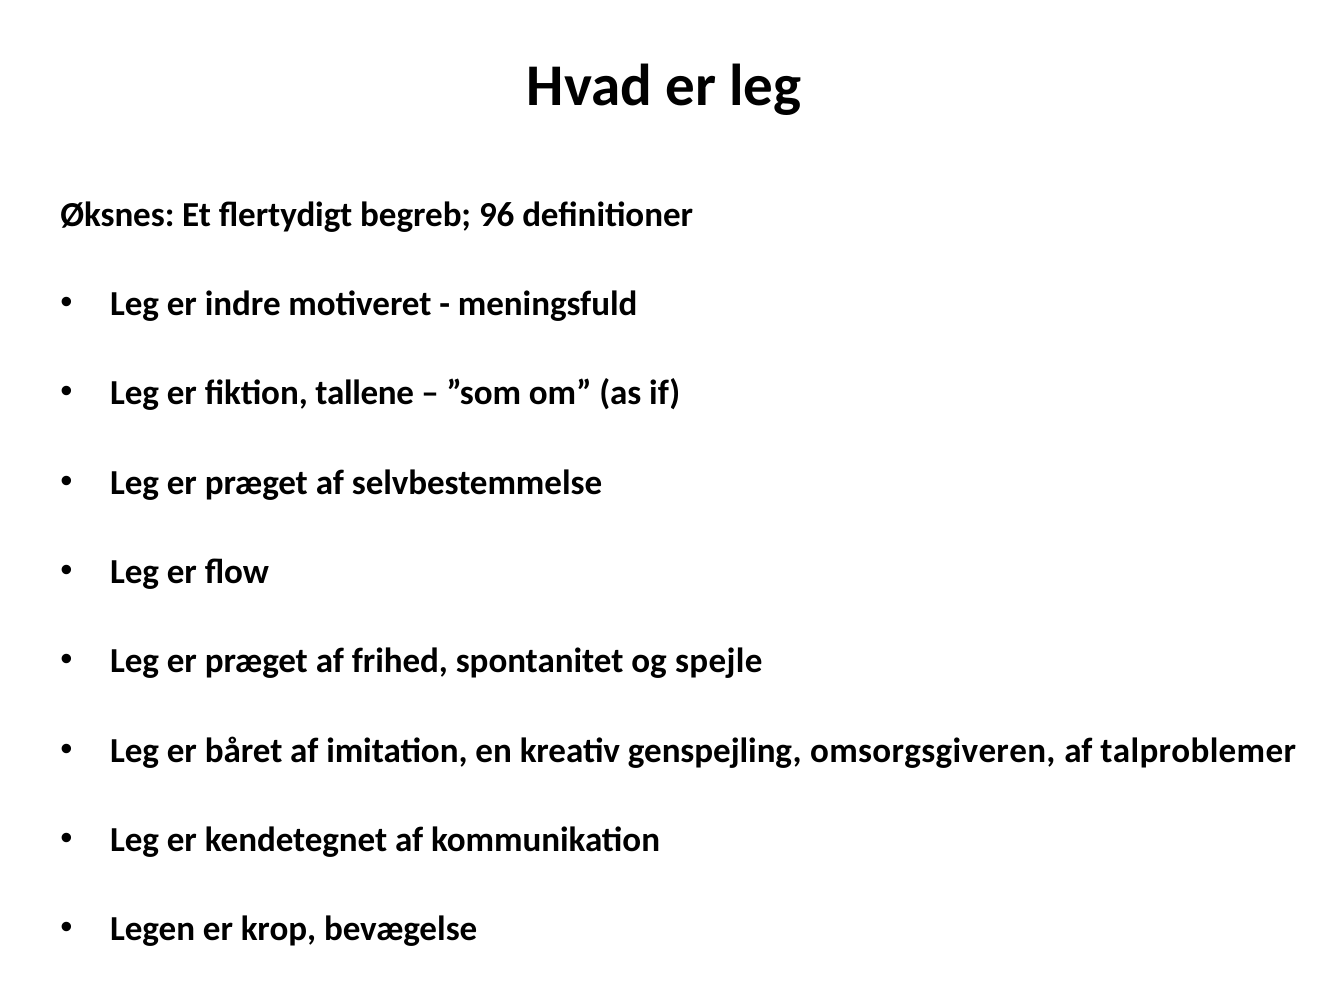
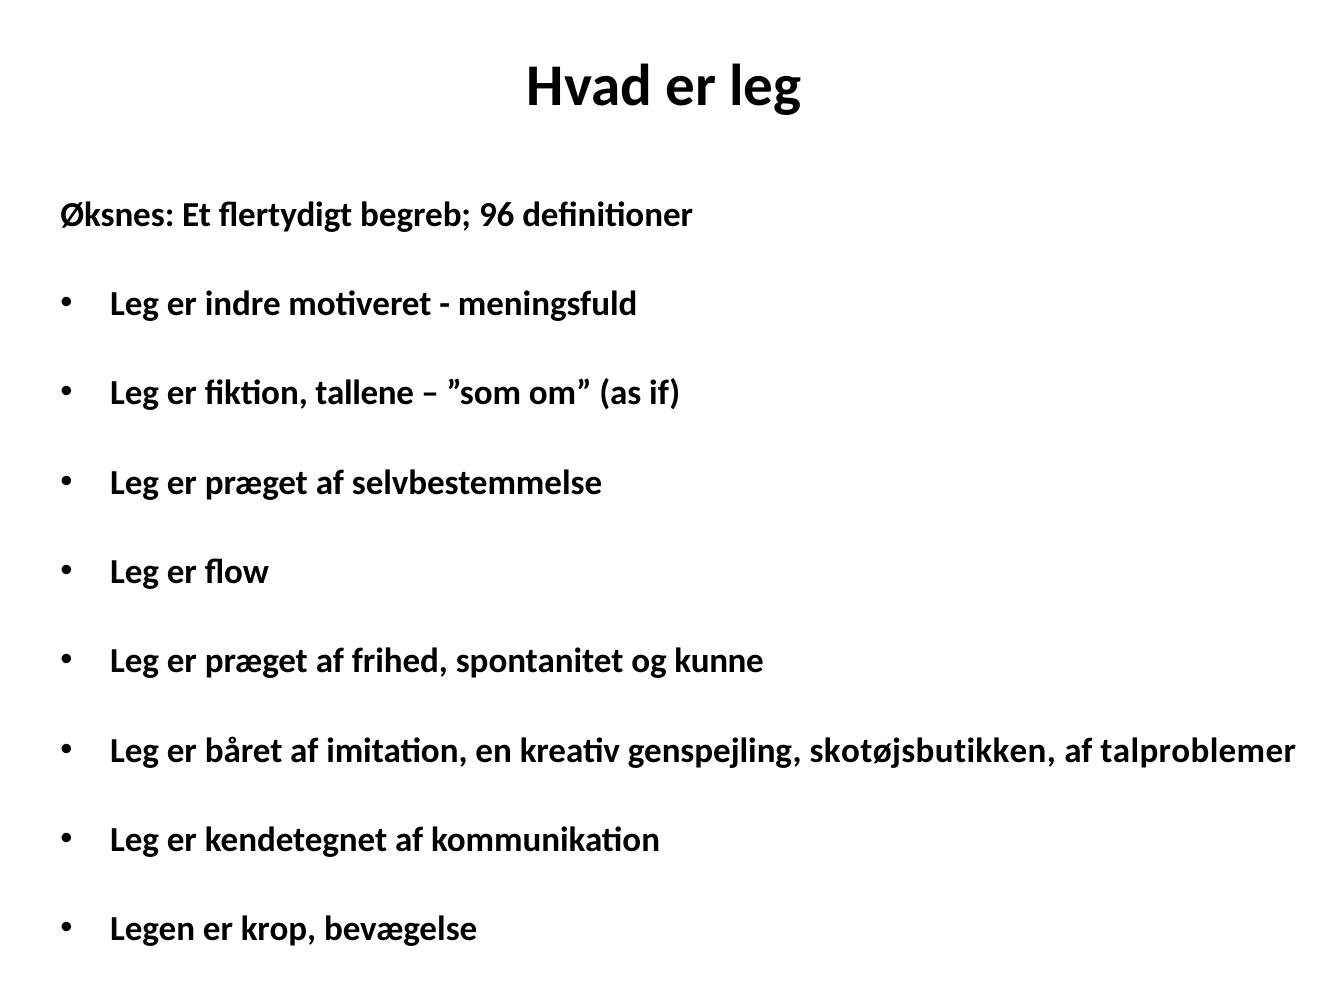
spejle: spejle -> kunne (719, 661)
omsorgsgiveren: omsorgsgiveren -> skotøjsbutikken (933, 750)
